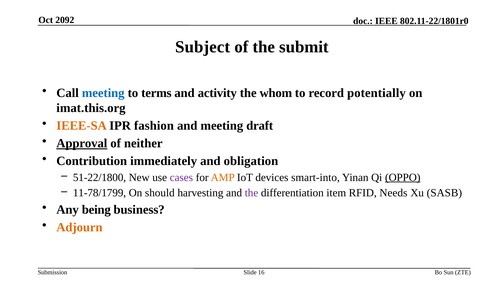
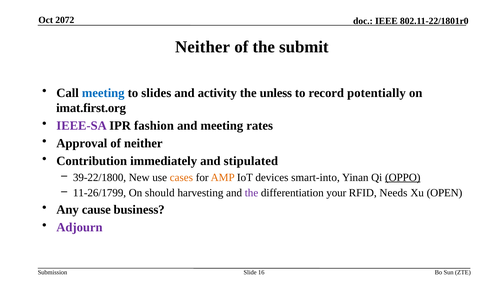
2092: 2092 -> 2072 (65, 20)
Subject: Subject -> Neither (203, 47)
terms: terms -> slides (156, 93)
whom: whom -> unless (276, 93)
imat.this.org: imat.this.org -> imat.first.org (91, 108)
IEEE-SA colour: orange -> purple (82, 126)
draft: draft -> rates (260, 126)
Approval underline: present -> none (82, 143)
obligation: obligation -> stipulated (251, 161)
51-22/1800: 51-22/1800 -> 39-22/1800 (100, 177)
cases colour: purple -> orange (181, 177)
11-78/1799: 11-78/1799 -> 11-26/1799 (100, 193)
item: item -> your (336, 193)
SASB: SASB -> OPEN (444, 193)
being: being -> cause (96, 209)
Adjourn colour: orange -> purple (79, 227)
